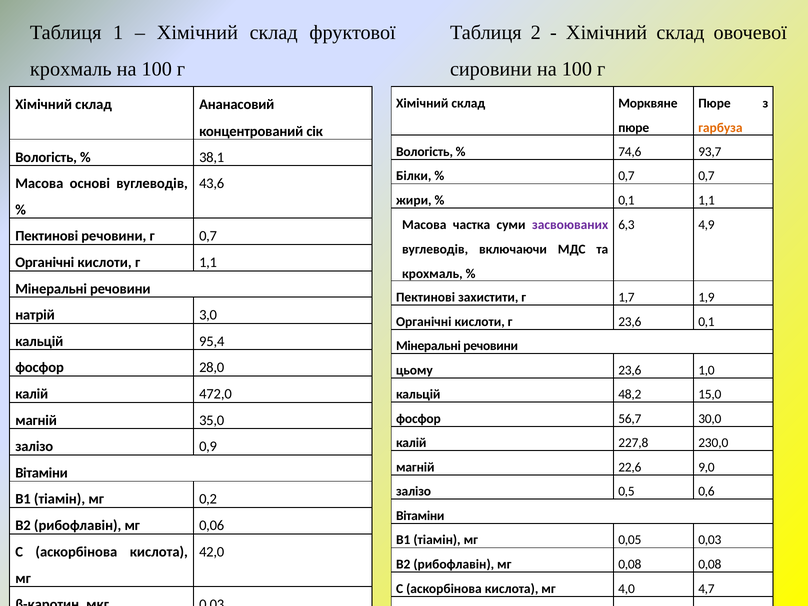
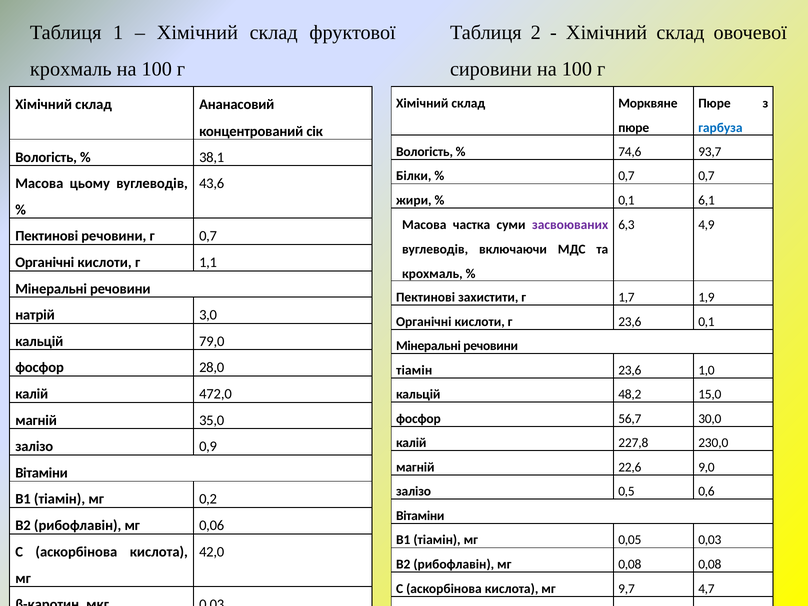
гарбуза colour: orange -> blue (720, 128)
основі: основі -> цьому (90, 184)
0,1 1,1: 1,1 -> 6,1 (706, 200)
95,4: 95,4 -> 79,0 (212, 341)
цьому: цьому -> тіамін (414, 370)
4,0: 4,0 -> 9,7 (627, 589)
